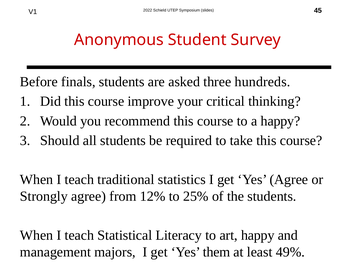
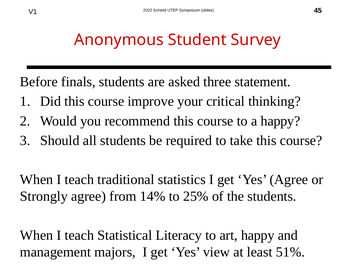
hundreds: hundreds -> statement (263, 82)
12%: 12% -> 14% (153, 196)
them: them -> view (217, 252)
49%: 49% -> 51% (290, 252)
